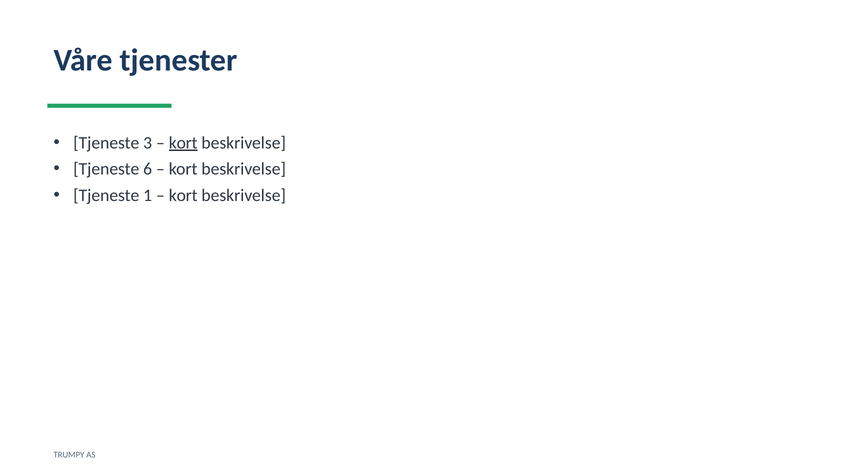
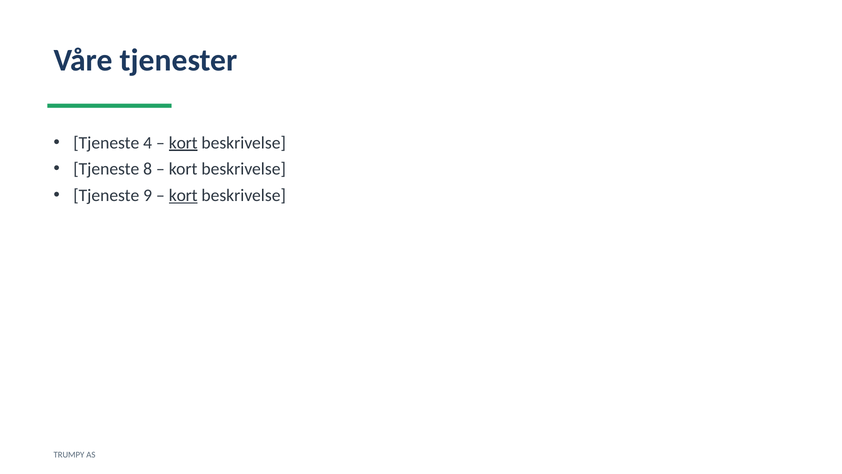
3: 3 -> 4 (148, 143)
6: 6 -> 8 (148, 169)
1: 1 -> 9 (148, 195)
kort underline: none -> present (183, 195)
